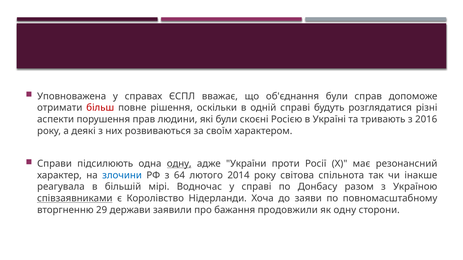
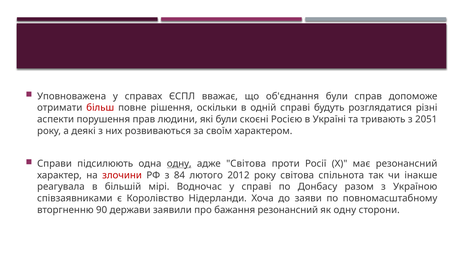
2016: 2016 -> 2051 (426, 120)
адже України: України -> Світова (246, 164)
злочини colour: blue -> red (122, 176)
64: 64 -> 84 (179, 176)
2014: 2014 -> 2012 (238, 176)
співзаявниками underline: present -> none (75, 199)
29: 29 -> 90 (102, 210)
бажання продовжили: продовжили -> резонансний (288, 210)
